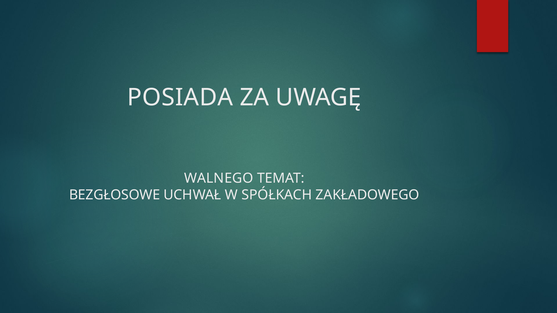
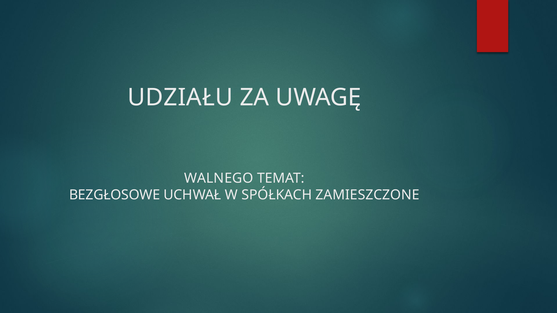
POSIADA: POSIADA -> UDZIAŁU (180, 98)
ZAKŁADOWEGO: ZAKŁADOWEGO -> ZAMIESZCZONE (368, 195)
